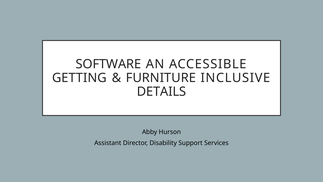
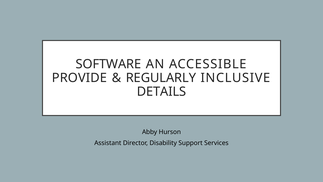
GETTING: GETTING -> PROVIDE (79, 78)
FURNITURE: FURNITURE -> REGULARLY (161, 78)
